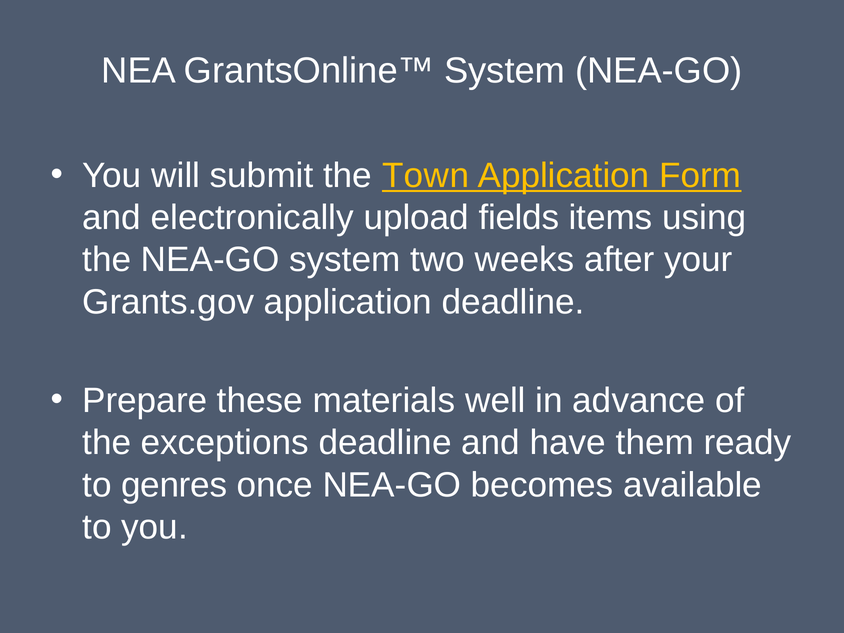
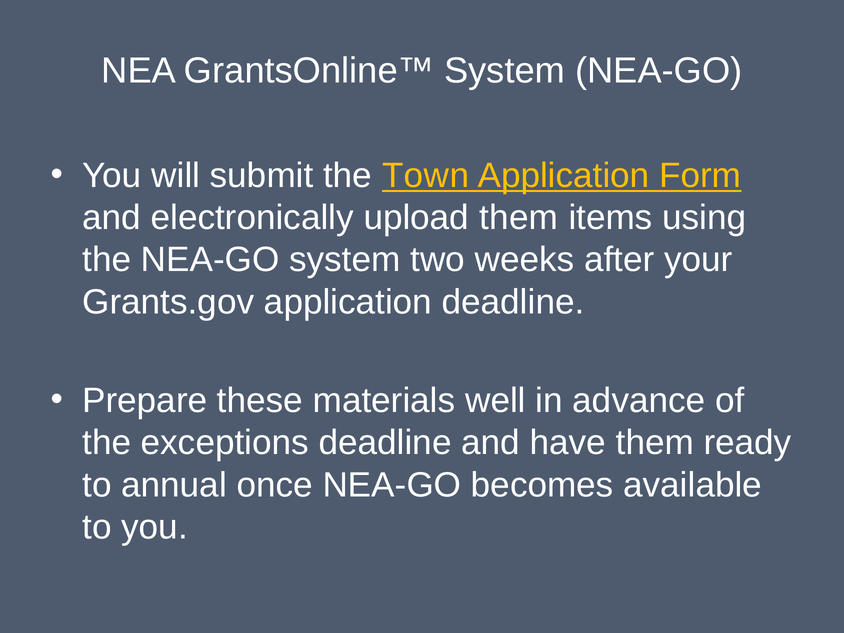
upload fields: fields -> them (519, 218)
genres: genres -> annual (174, 485)
